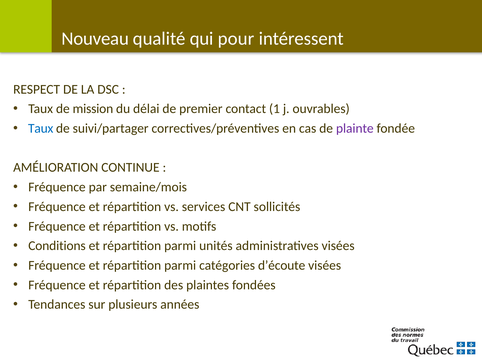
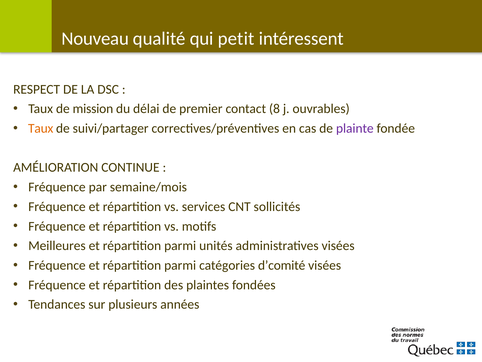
pour: pour -> petit (236, 39)
1: 1 -> 8 (274, 109)
Taux colour: blue -> orange (41, 128)
Conditions: Conditions -> Meilleures (57, 245)
d’écoute: d’écoute -> d’comité (282, 265)
